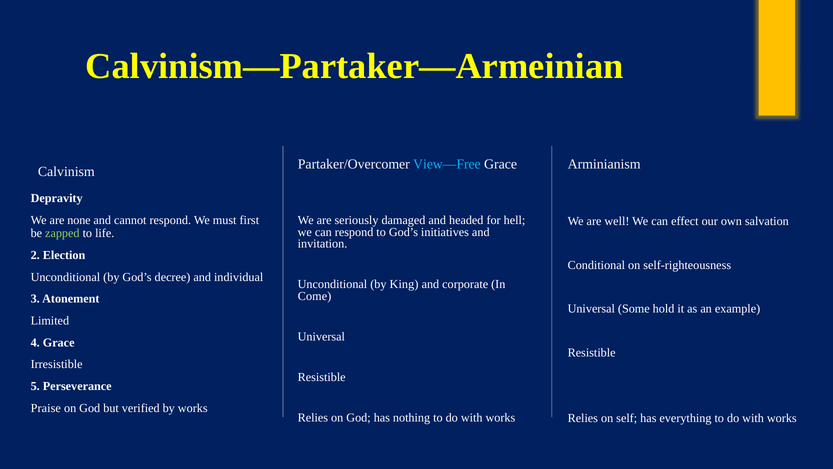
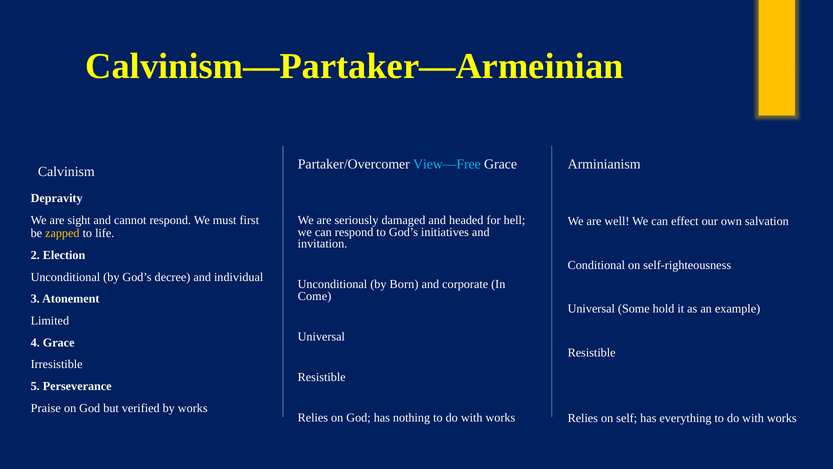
none: none -> sight (79, 220)
zapped colour: light green -> yellow (62, 233)
King: King -> Born (404, 284)
